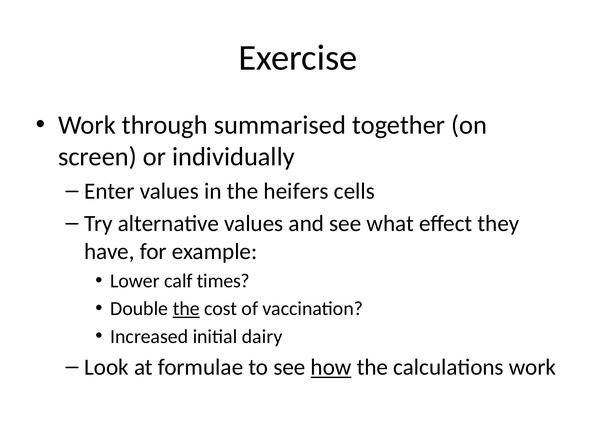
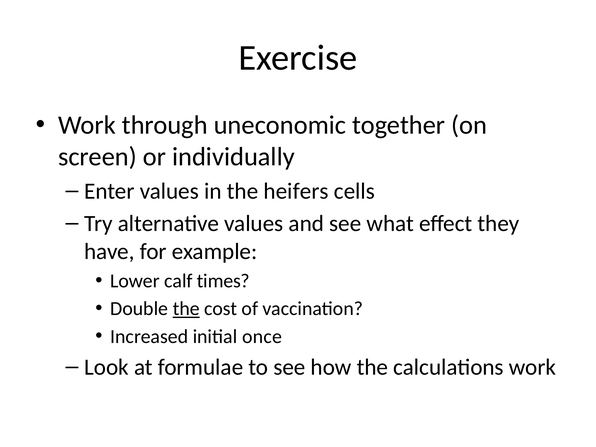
summarised: summarised -> uneconomic (280, 125)
dairy: dairy -> once (262, 337)
how underline: present -> none (331, 367)
